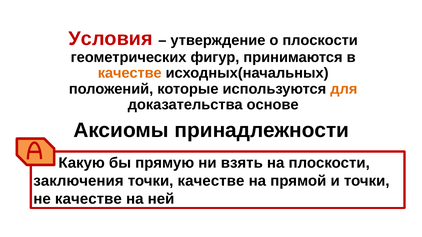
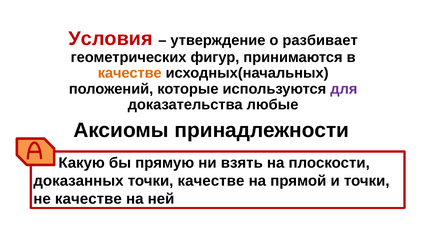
о плоскости: плоскости -> разбивает (320, 41)
для colour: orange -> purple (344, 89)
основе: основе -> любые (273, 105)
заключения: заключения -> доказанных (78, 181)
